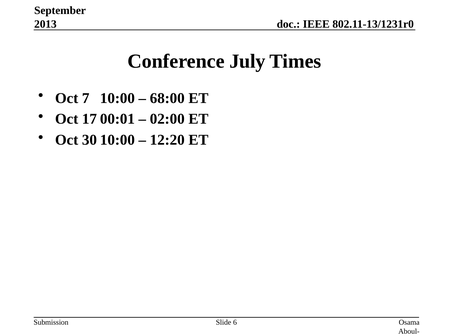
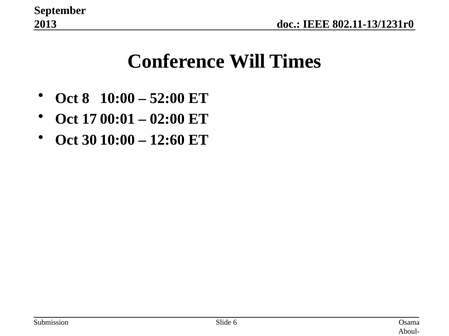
July: July -> Will (247, 61)
7: 7 -> 8 (86, 98)
68:00: 68:00 -> 52:00 (167, 98)
12:20: 12:20 -> 12:60 (167, 140)
